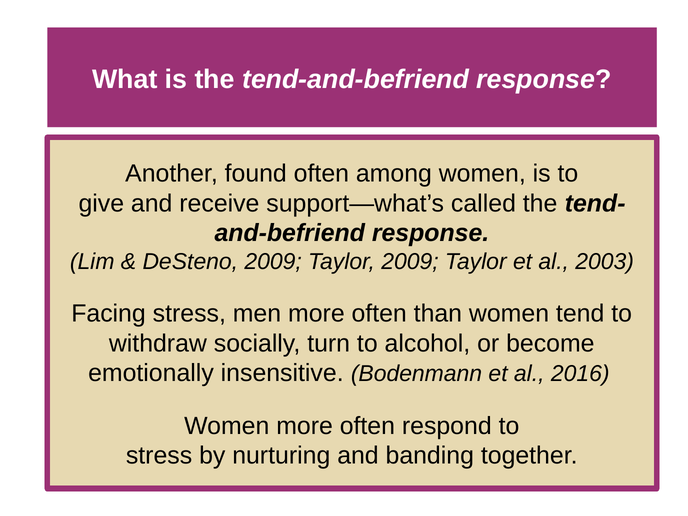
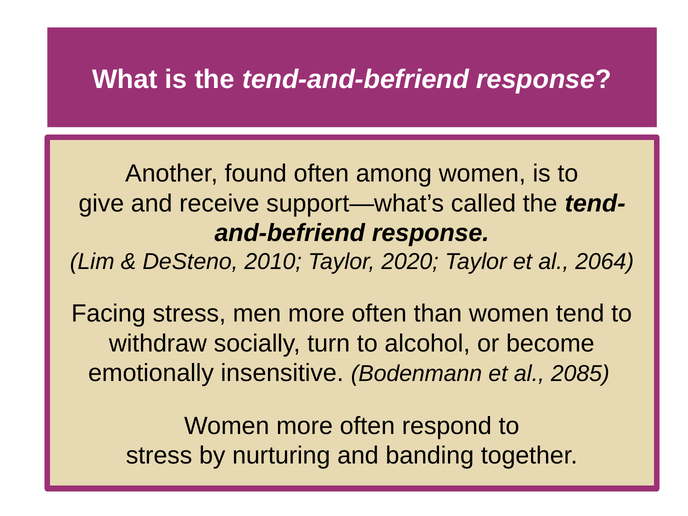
DeSteno 2009: 2009 -> 2010 (273, 262)
Taylor 2009: 2009 -> 2020 (410, 262)
2003: 2003 -> 2064 (605, 262)
2016: 2016 -> 2085 (580, 374)
